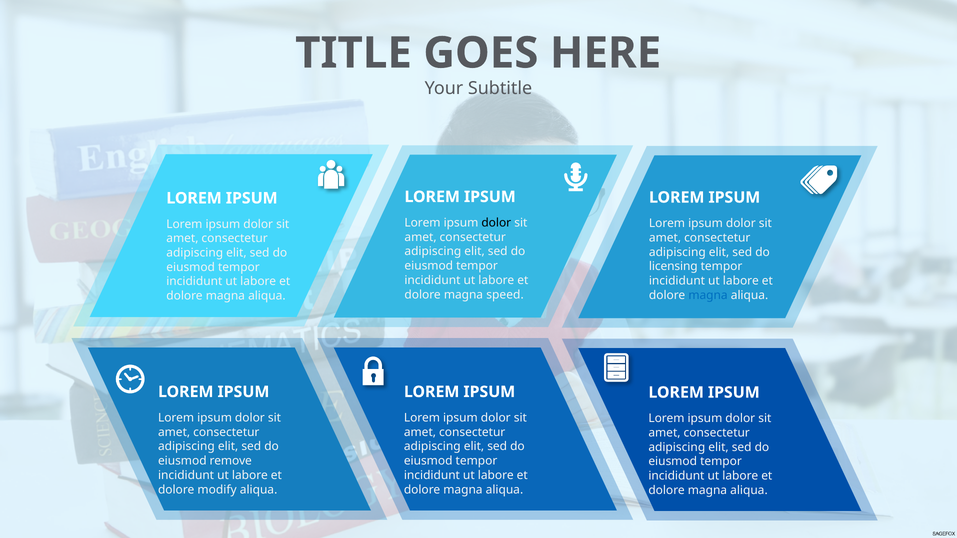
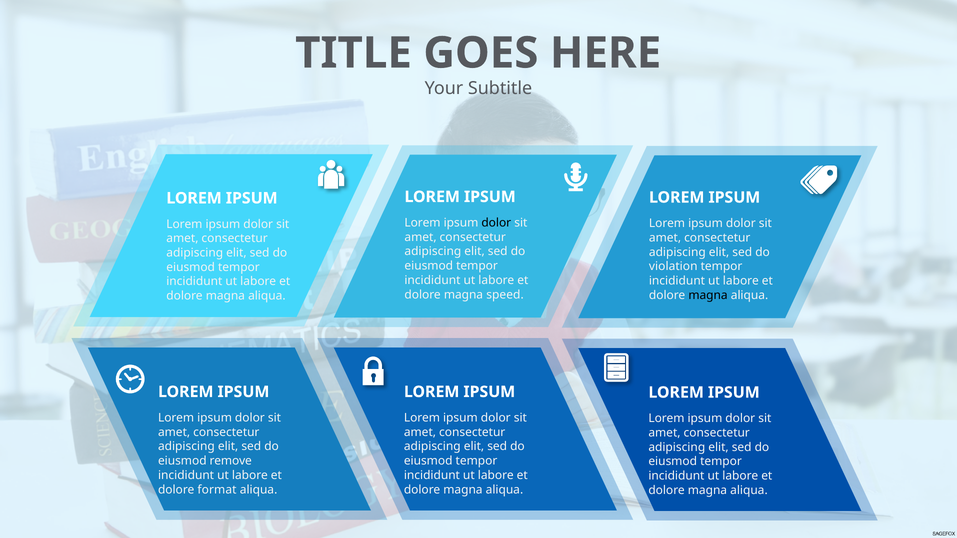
licensing: licensing -> violation (673, 267)
magna colour: blue -> black (708, 295)
modify: modify -> format (217, 490)
